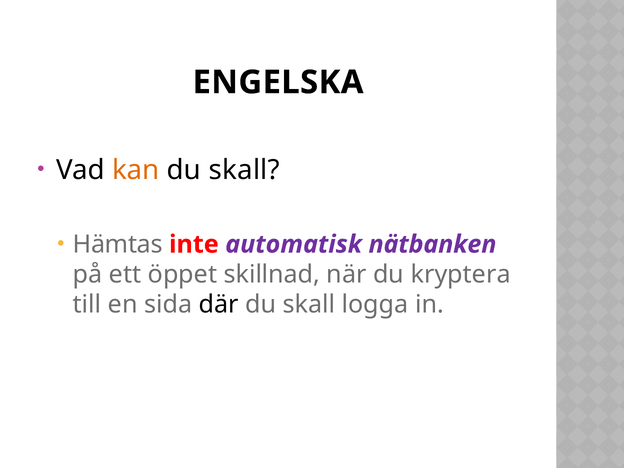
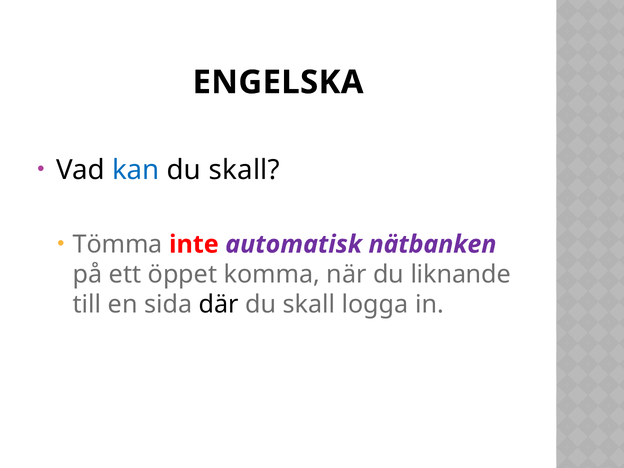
kan colour: orange -> blue (136, 170)
Hämtas: Hämtas -> Tömma (118, 244)
skillnad: skillnad -> komma (272, 275)
kryptera: kryptera -> liknande (461, 275)
